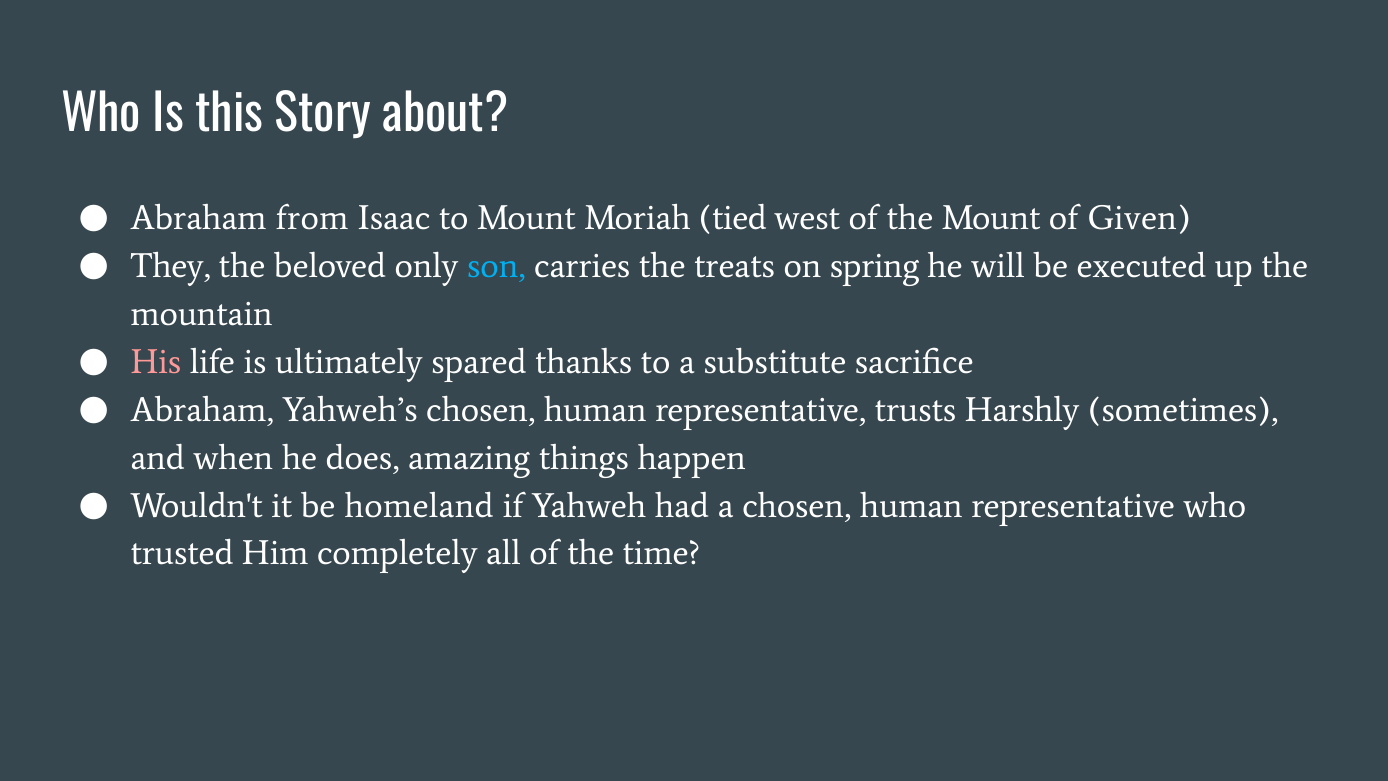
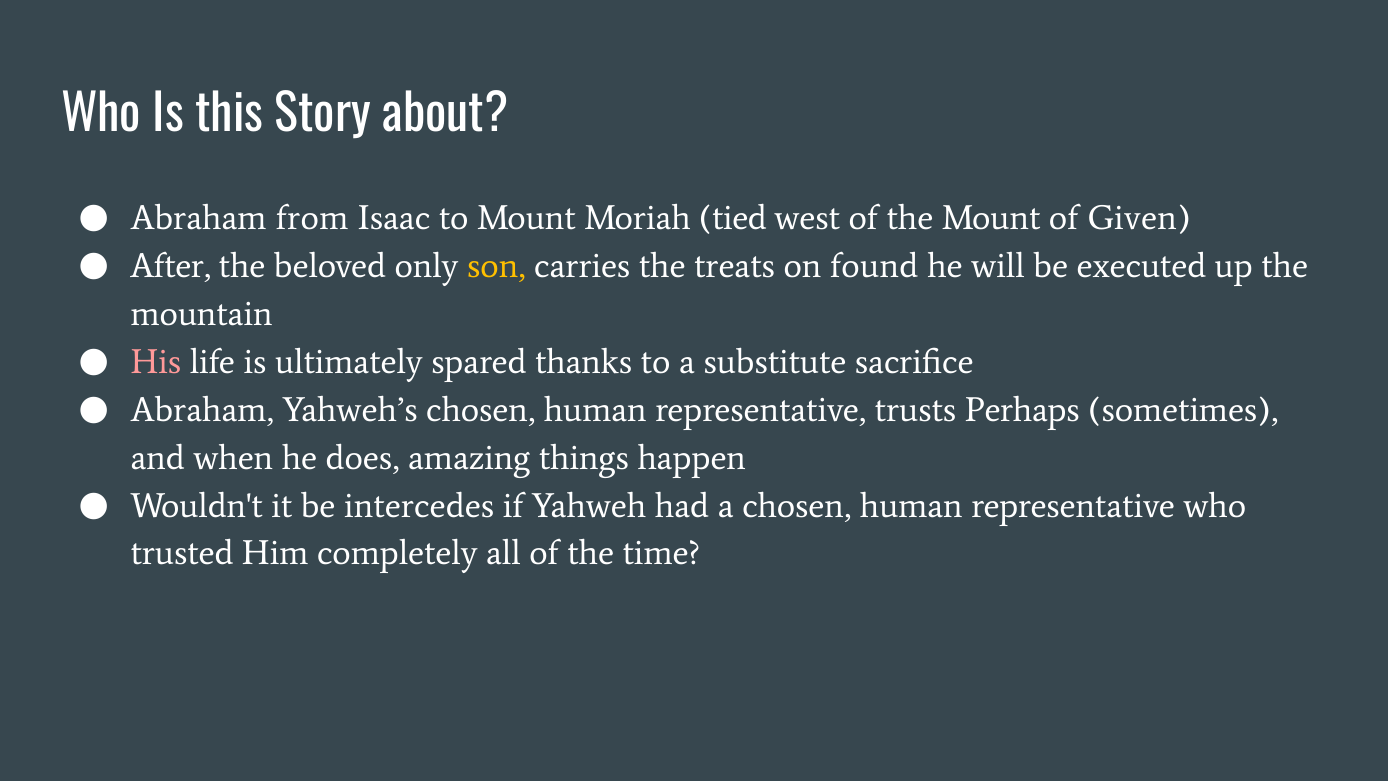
They: They -> After (171, 266)
son colour: light blue -> yellow (496, 266)
spring: spring -> found (874, 266)
Harshly: Harshly -> Perhaps (1022, 410)
homeland: homeland -> intercedes (419, 505)
